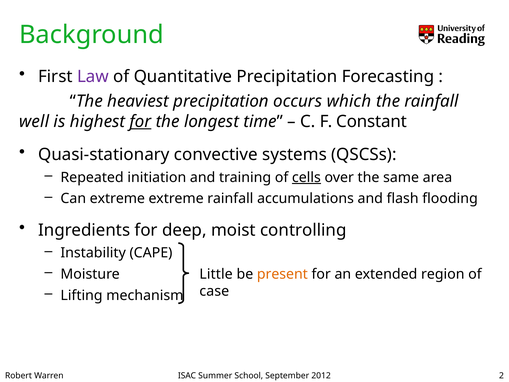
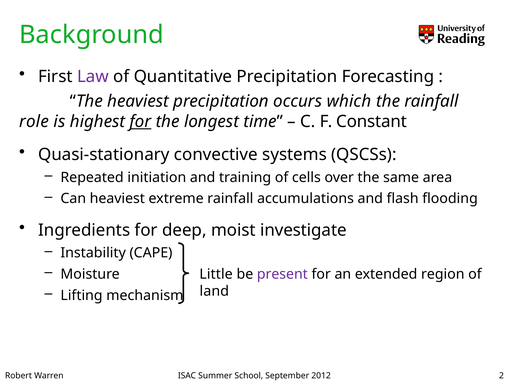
well: well -> role (34, 121)
cells underline: present -> none (306, 177)
Can extreme: extreme -> heaviest (117, 199)
controlling: controlling -> investigate (303, 230)
present colour: orange -> purple (282, 274)
case: case -> land (214, 291)
